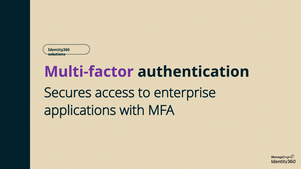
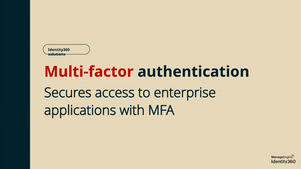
Multi-factor colour: purple -> red (89, 72)
